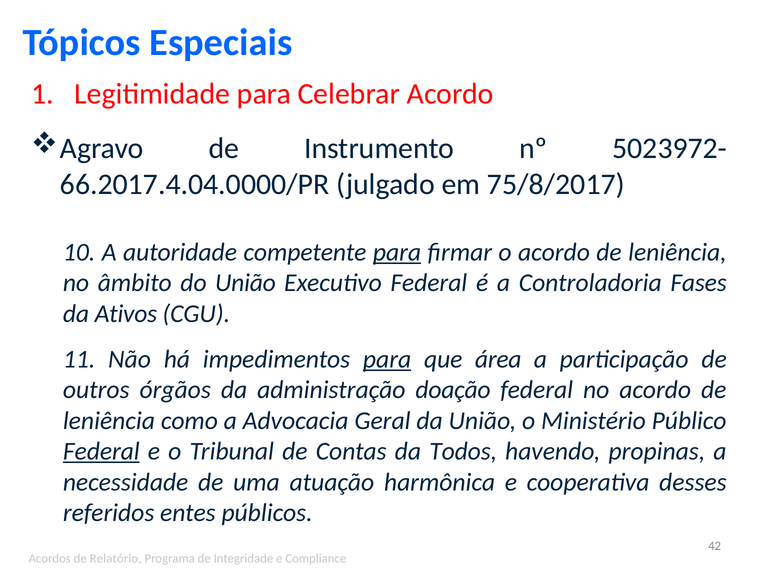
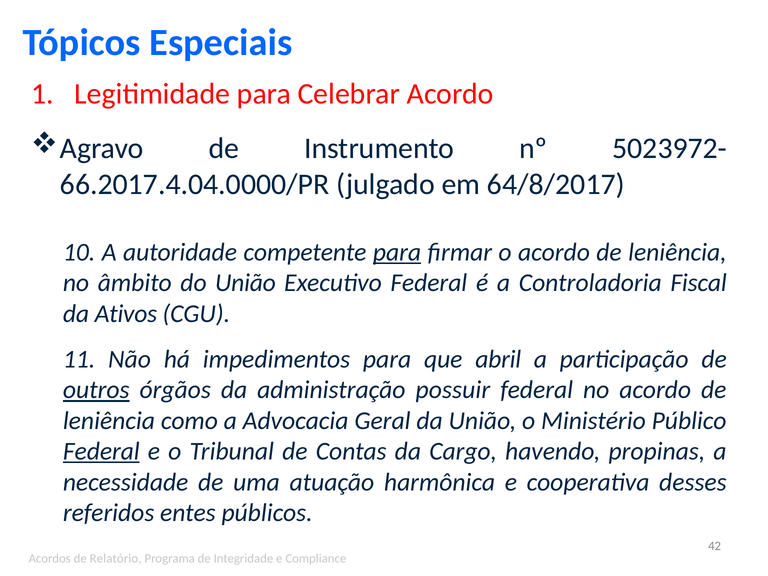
75/8/2017: 75/8/2017 -> 64/8/2017 (556, 184)
Fases: Fases -> Fiscal (699, 283)
para underline: present -> none (387, 359)
área: área -> abril (498, 359)
outros underline: none -> present (96, 390)
doação: doação -> possuir (453, 390)
Todos: Todos -> Cargo (463, 451)
